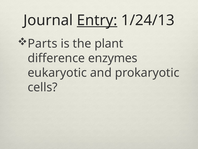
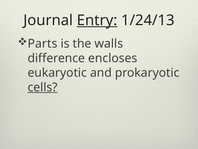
plant: plant -> walls (109, 43)
enzymes: enzymes -> encloses (113, 58)
cells underline: none -> present (43, 87)
